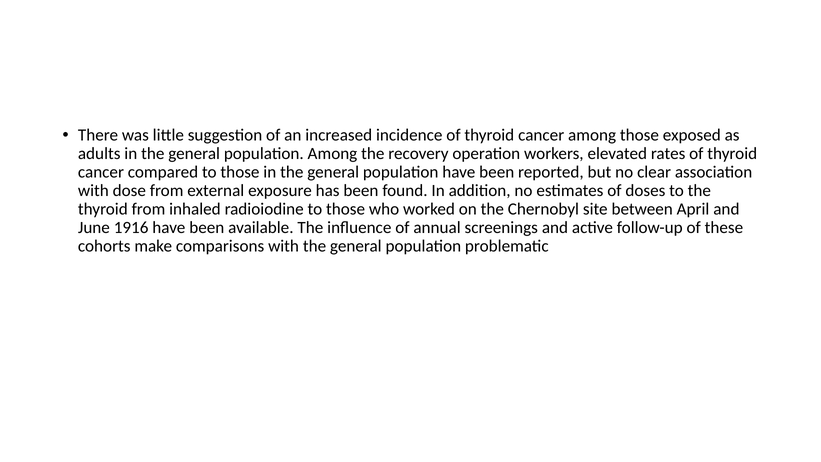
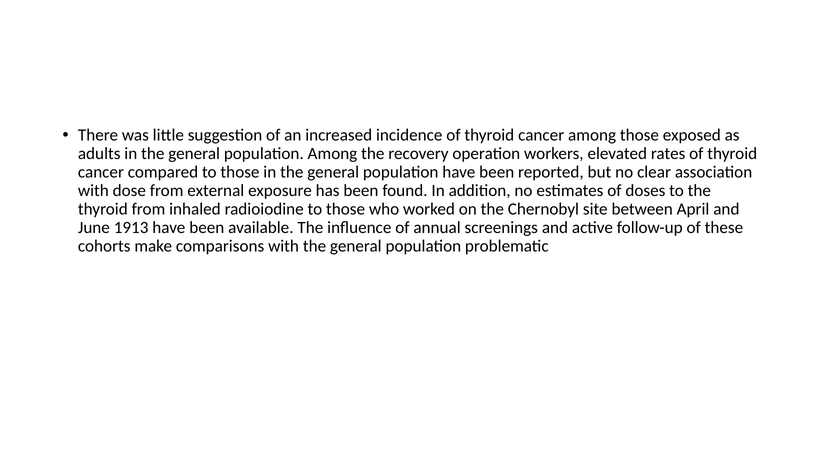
1916: 1916 -> 1913 (131, 228)
